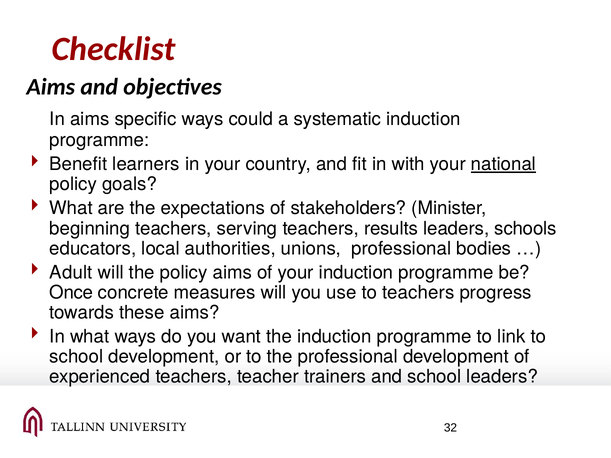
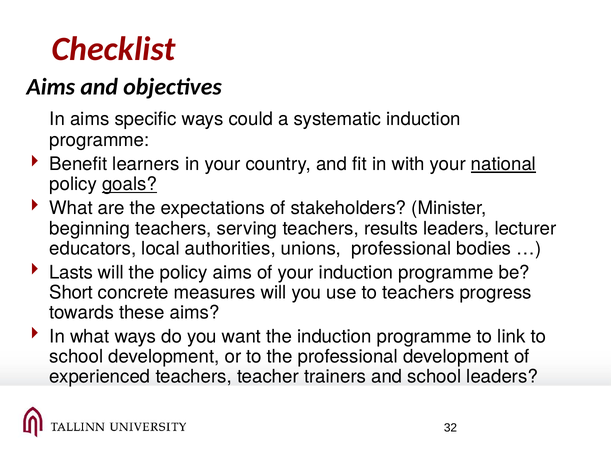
goals underline: none -> present (130, 184)
schools: schools -> lecturer (525, 228)
Adult: Adult -> Lasts (71, 273)
Once: Once -> Short (71, 293)
